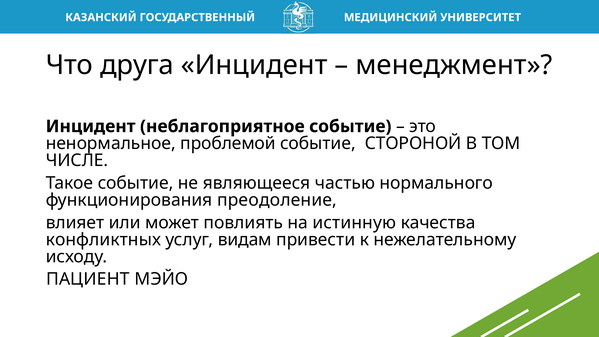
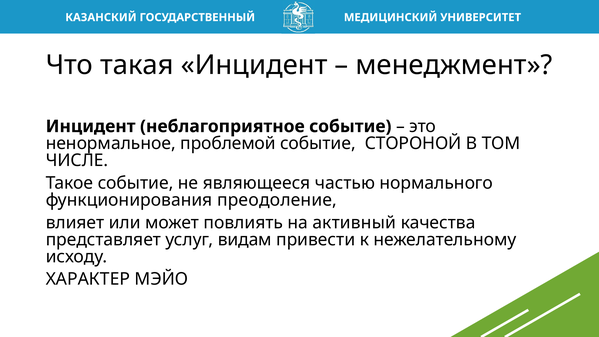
друга: друга -> такая (137, 65)
истинную: истинную -> активный (354, 223)
конфликтных: конфликтных -> представляет (103, 240)
ПАЦИЕНТ: ПАЦИЕНТ -> ХАРАКТЕР (88, 279)
